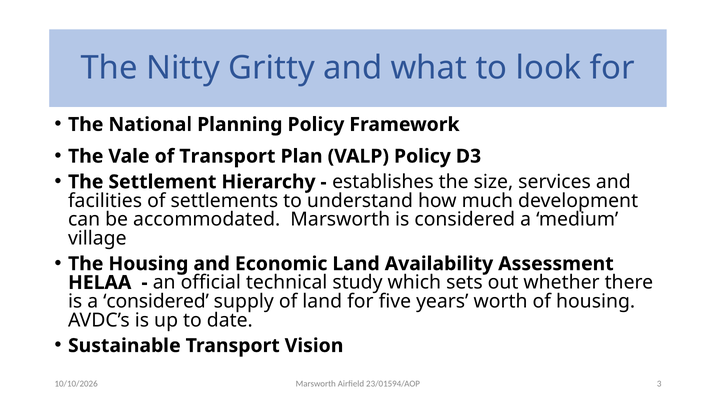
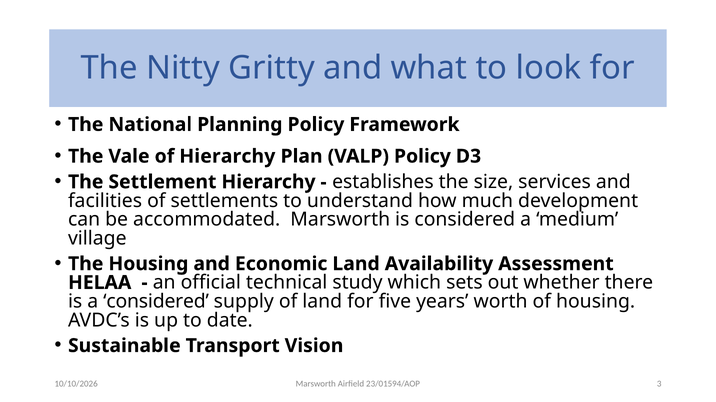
of Transport: Transport -> Hierarchy (227, 157)
